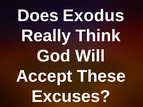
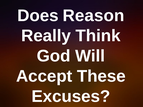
Exodus: Exodus -> Reason (93, 16)
